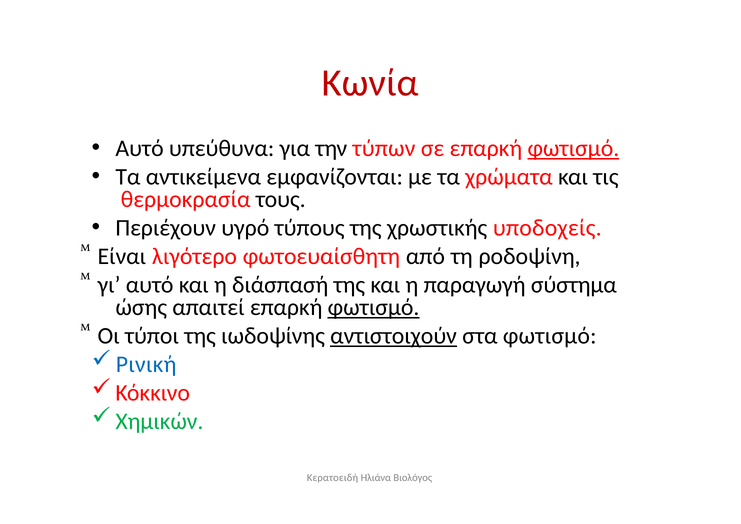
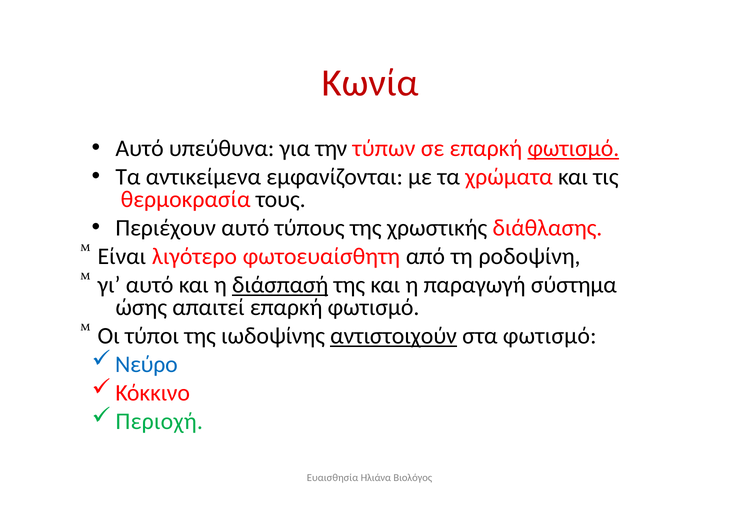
Περιέχουν υγρό: υγρό -> αυτό (245, 228)
υποδοχείς: υποδοχείς -> διάθλασης (547, 228)
διάσπασή underline: none -> present (280, 285)
φωτισμό underline: present -> none (374, 307)
Ρινική: Ρινική -> Νεύρο (146, 364)
Χημικών: Χημικών -> Περιοχή (159, 421)
Κερατοειδή: Κερατοειδή -> Ευαισθησία (333, 477)
